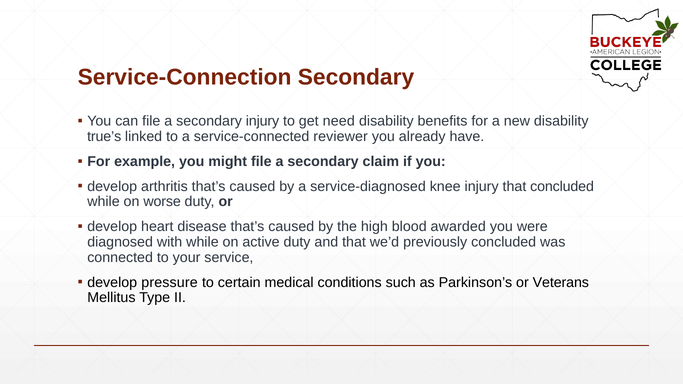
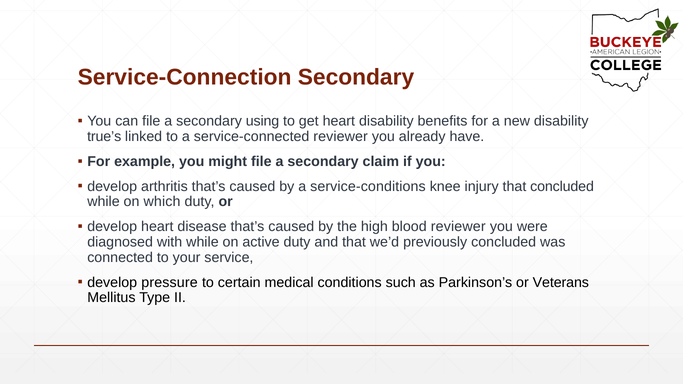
secondary injury: injury -> using (263, 121)
get need: need -> heart (339, 121)
service-diagnosed: service-diagnosed -> service-conditions (368, 186)
worse: worse -> which (162, 202)
blood awarded: awarded -> reviewer (458, 227)
